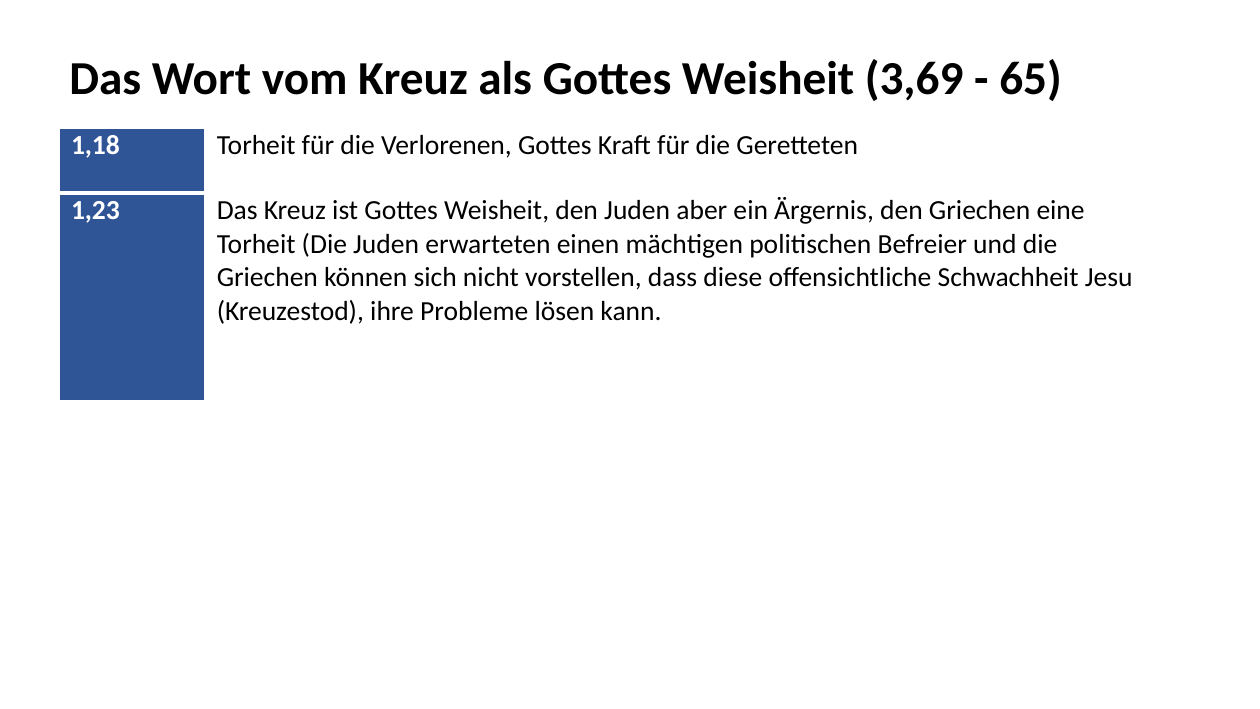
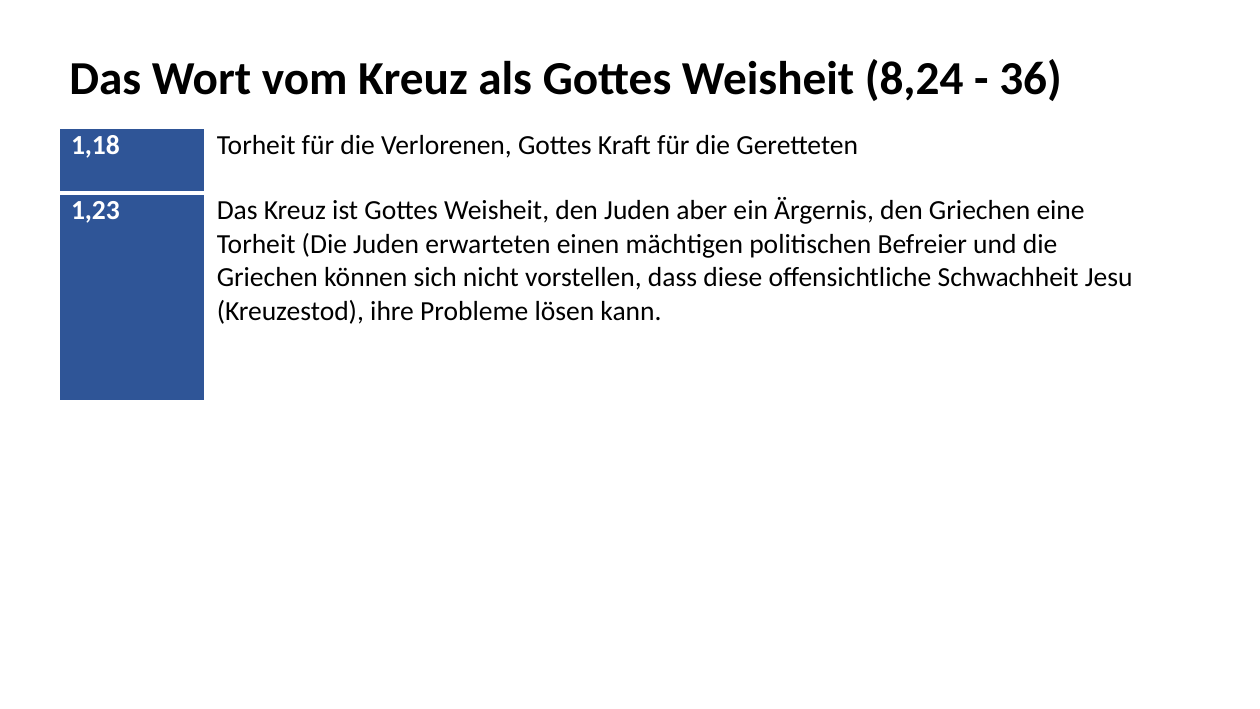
3,69: 3,69 -> 8,24 (914, 79)
65: 65 -> 36 (1031, 79)
